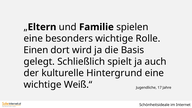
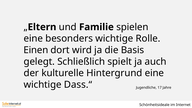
Weiß.“: Weiß.“ -> Dass.“ (78, 85)
